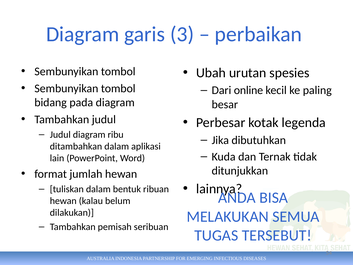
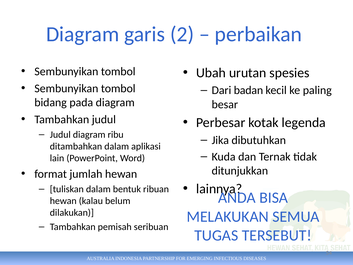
3: 3 -> 2 (182, 34)
online: online -> badan (248, 90)
